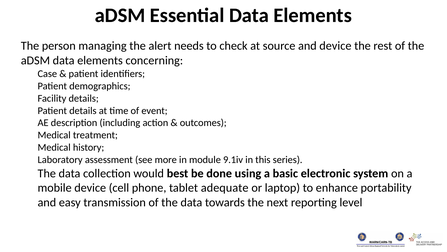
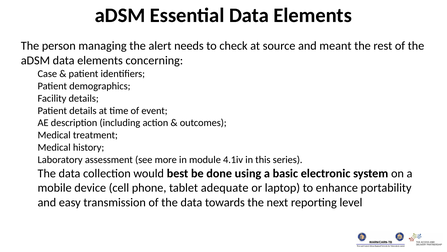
and device: device -> meant (335, 46)
9.1iv: 9.1iv -> 4.1iv (233, 160)
